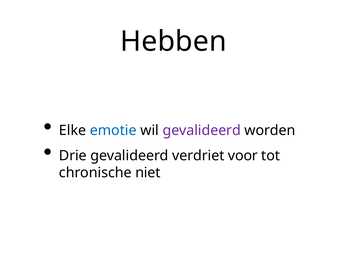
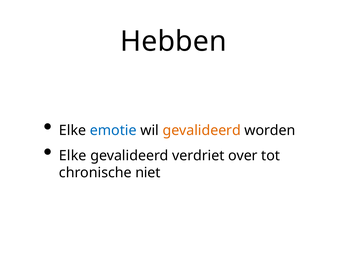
gevalideerd colour: purple -> orange (202, 130)
Drie: Drie -> Elke (73, 155)
voor: voor -> over (243, 155)
